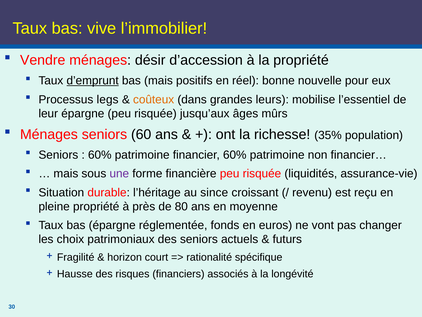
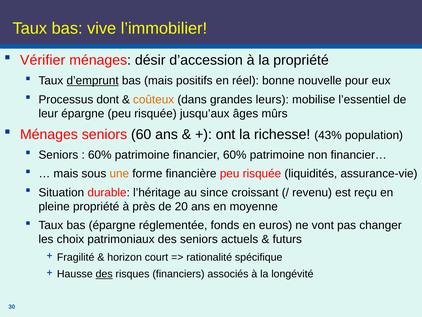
Vendre: Vendre -> Vérifier (43, 60)
legs: legs -> dont (108, 99)
35%: 35% -> 43% (328, 135)
une colour: purple -> orange (119, 173)
80: 80 -> 20 (181, 206)
des underline: none -> present (104, 274)
